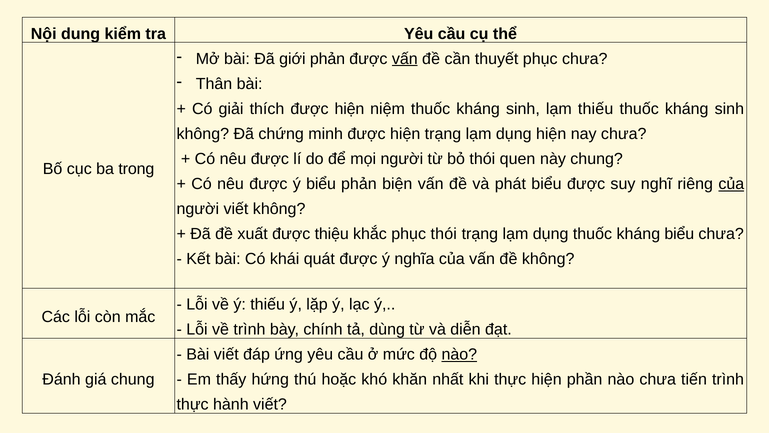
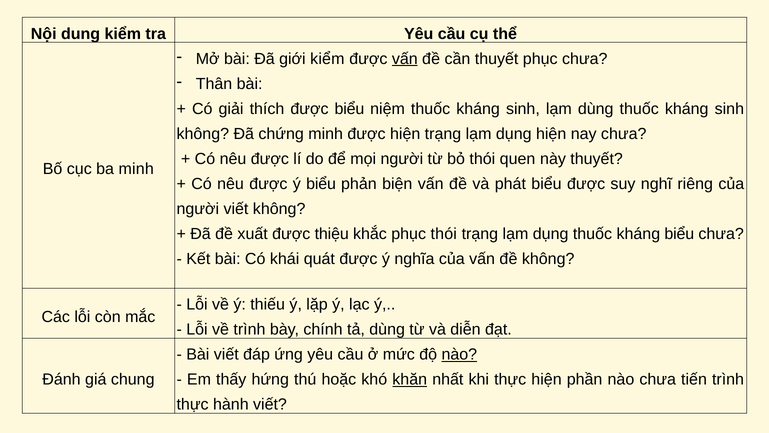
giới phản: phản -> kiểm (327, 59)
thích được hiện: hiện -> biểu (349, 109)
lạm thiếu: thiếu -> dùng (596, 109)
này chung: chung -> thuyết (597, 159)
ba trong: trong -> minh (136, 169)
của underline: present -> none (731, 184)
khăn underline: none -> present (410, 379)
